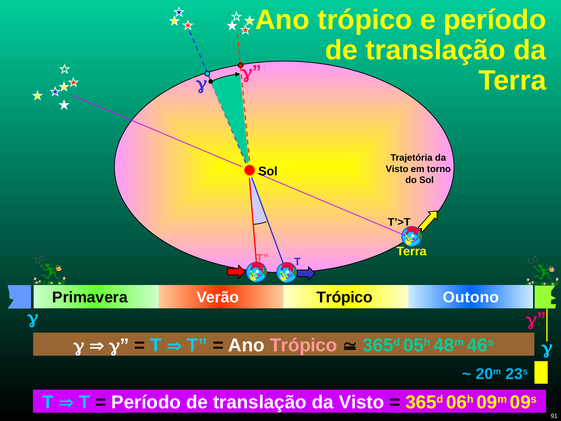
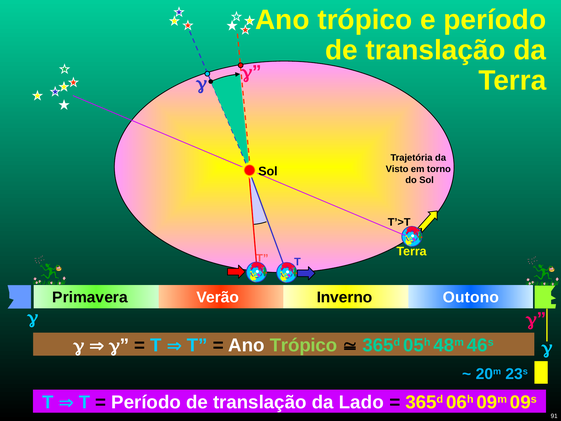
Primavera Trópico: Trópico -> Inverno (344, 297)
Trópico colour: pink -> light green (304, 345)
translação da Visto: Visto -> Lado (361, 402)
